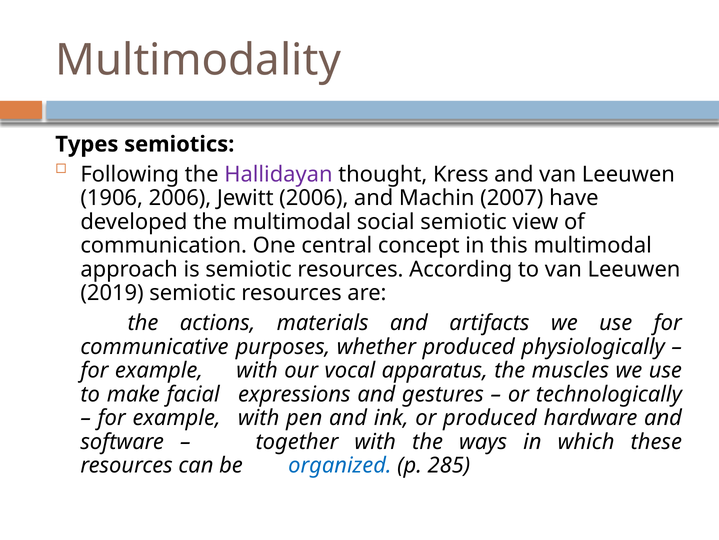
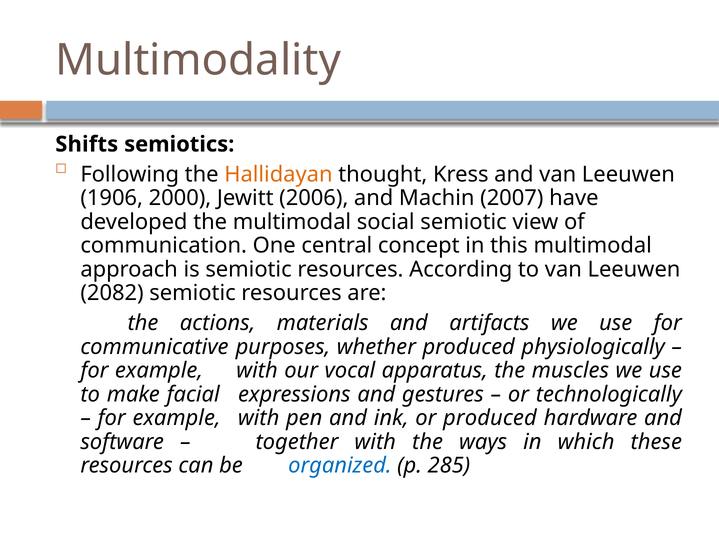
Types: Types -> Shifts (87, 144)
Hallidayan colour: purple -> orange (278, 174)
1906 2006: 2006 -> 2000 (180, 198)
2019: 2019 -> 2082 (112, 293)
